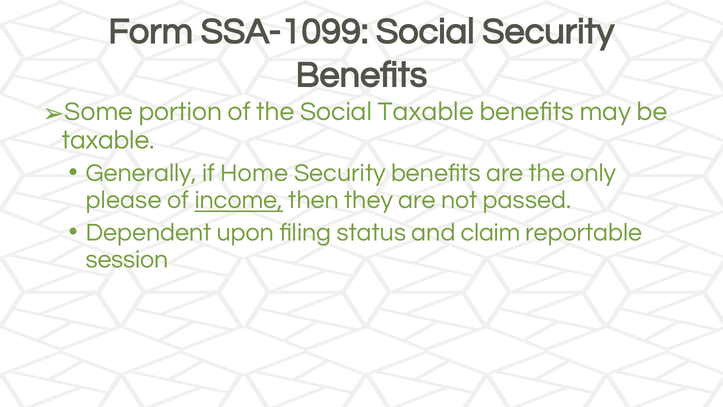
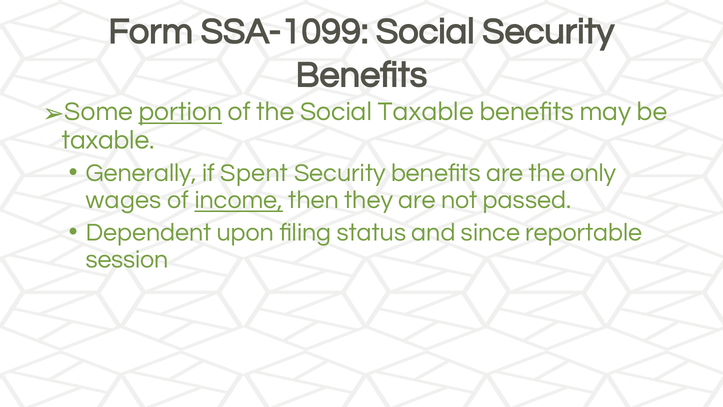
portion underline: none -> present (180, 112)
Home: Home -> Spent (254, 173)
please: please -> wages (124, 200)
claim: claim -> since (490, 232)
